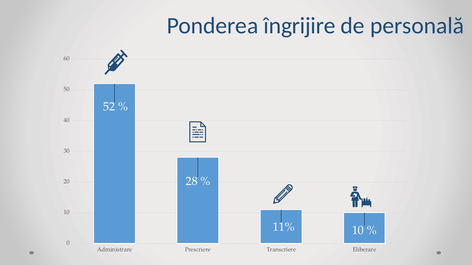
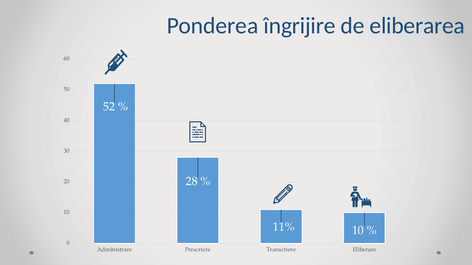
personală: personală -> eliberarea (417, 26)
